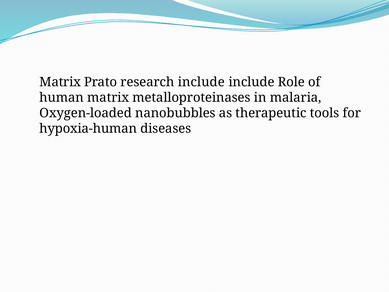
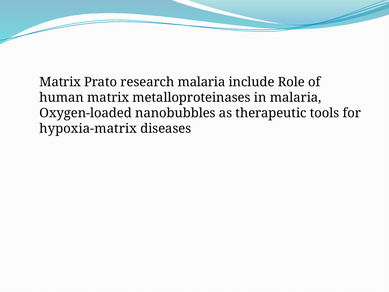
research include: include -> malaria (201, 82)
hypoxia-human: hypoxia-human -> hypoxia-matrix (88, 129)
